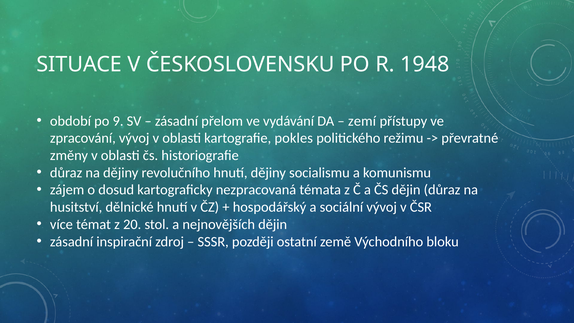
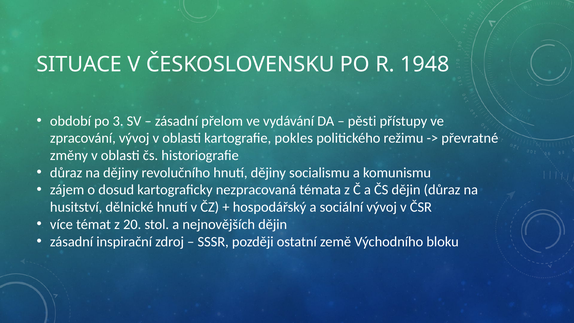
9: 9 -> 3 (118, 121)
zemí: zemí -> pěsti (362, 121)
